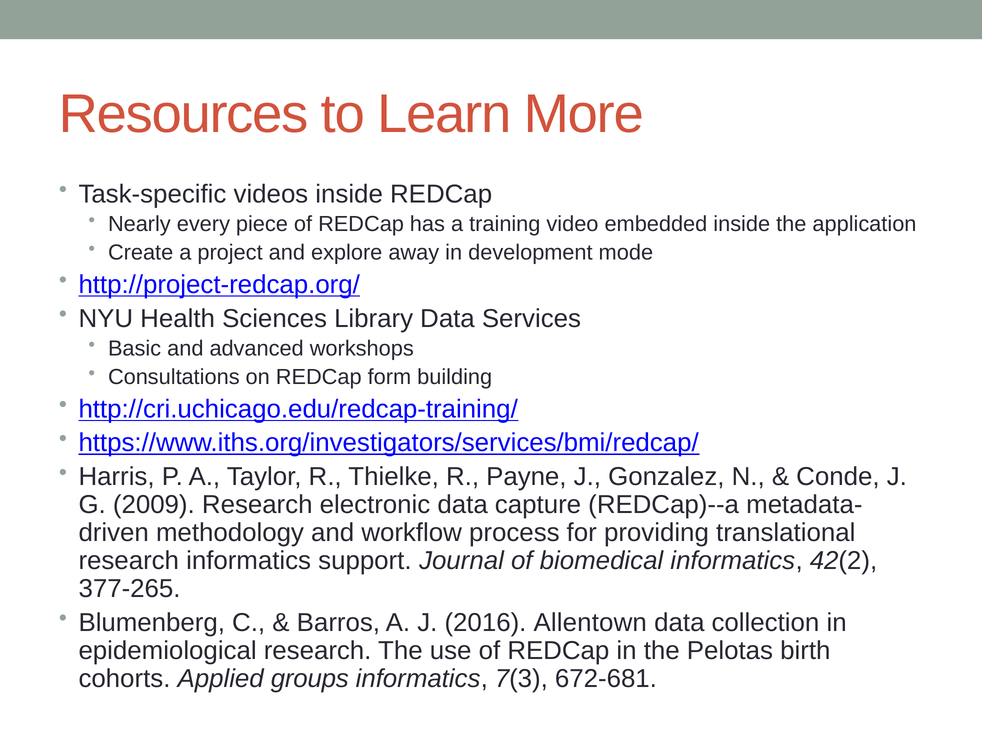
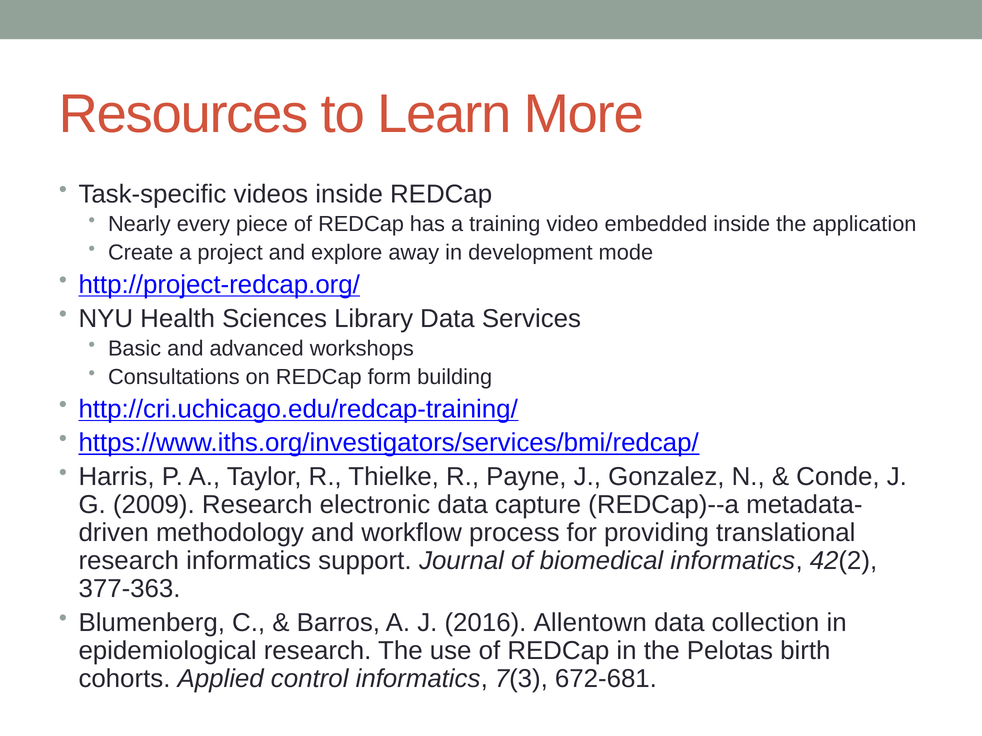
377-265: 377-265 -> 377-363 (130, 589)
groups: groups -> control (310, 679)
